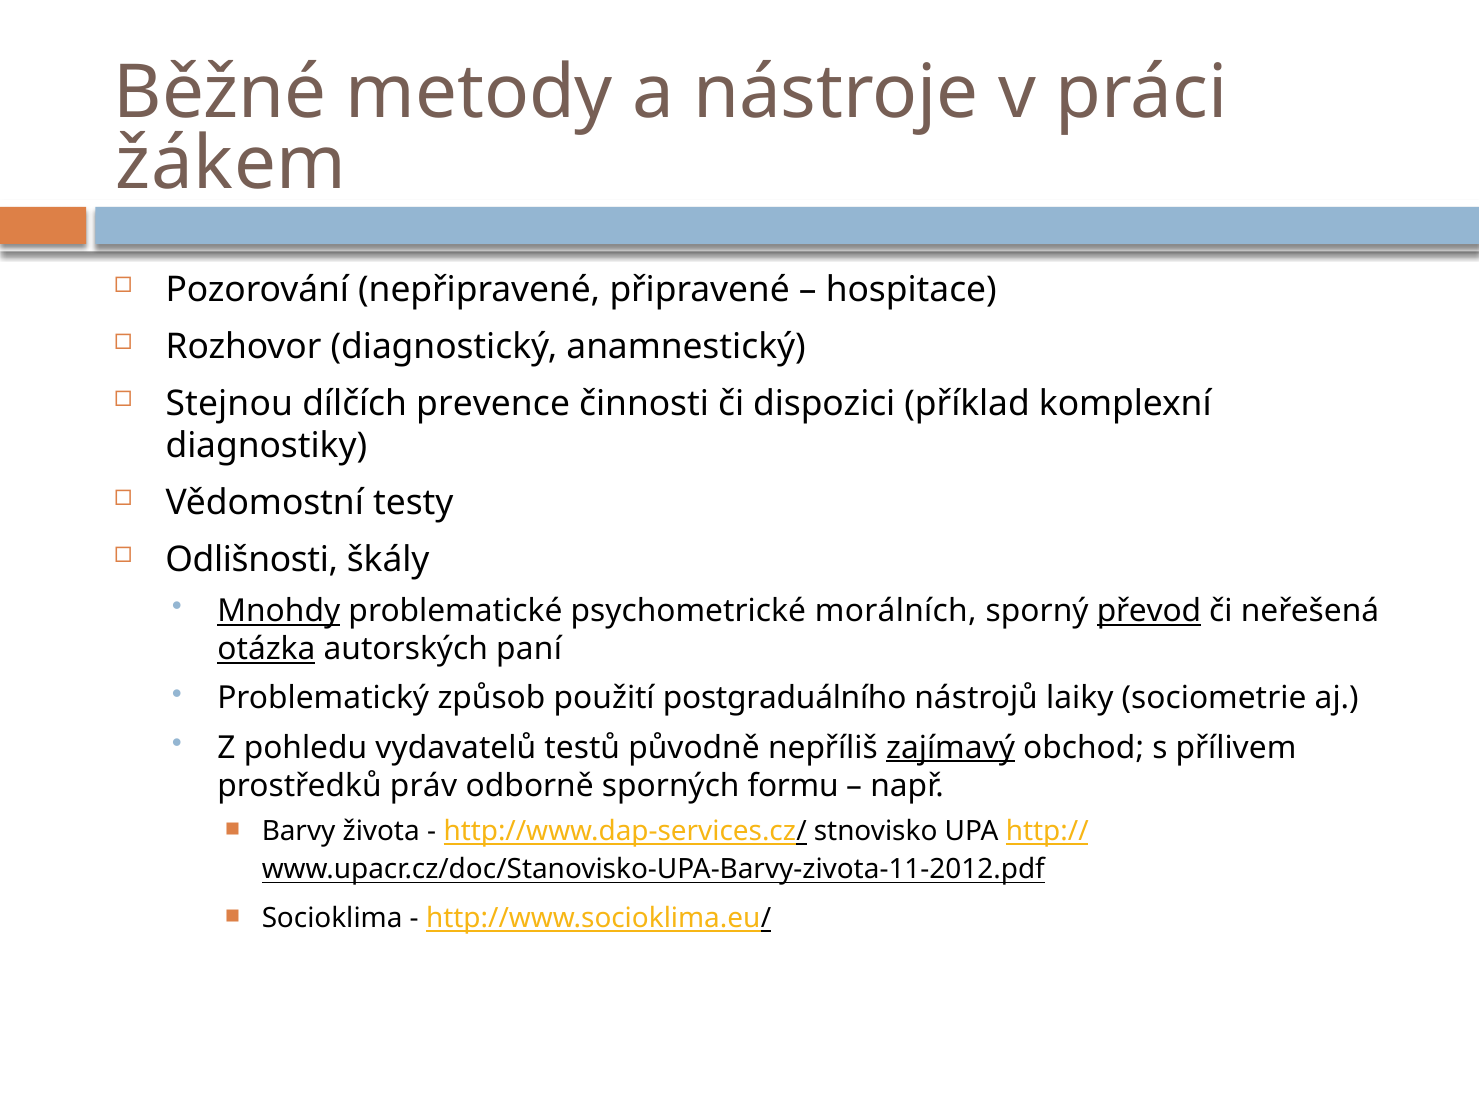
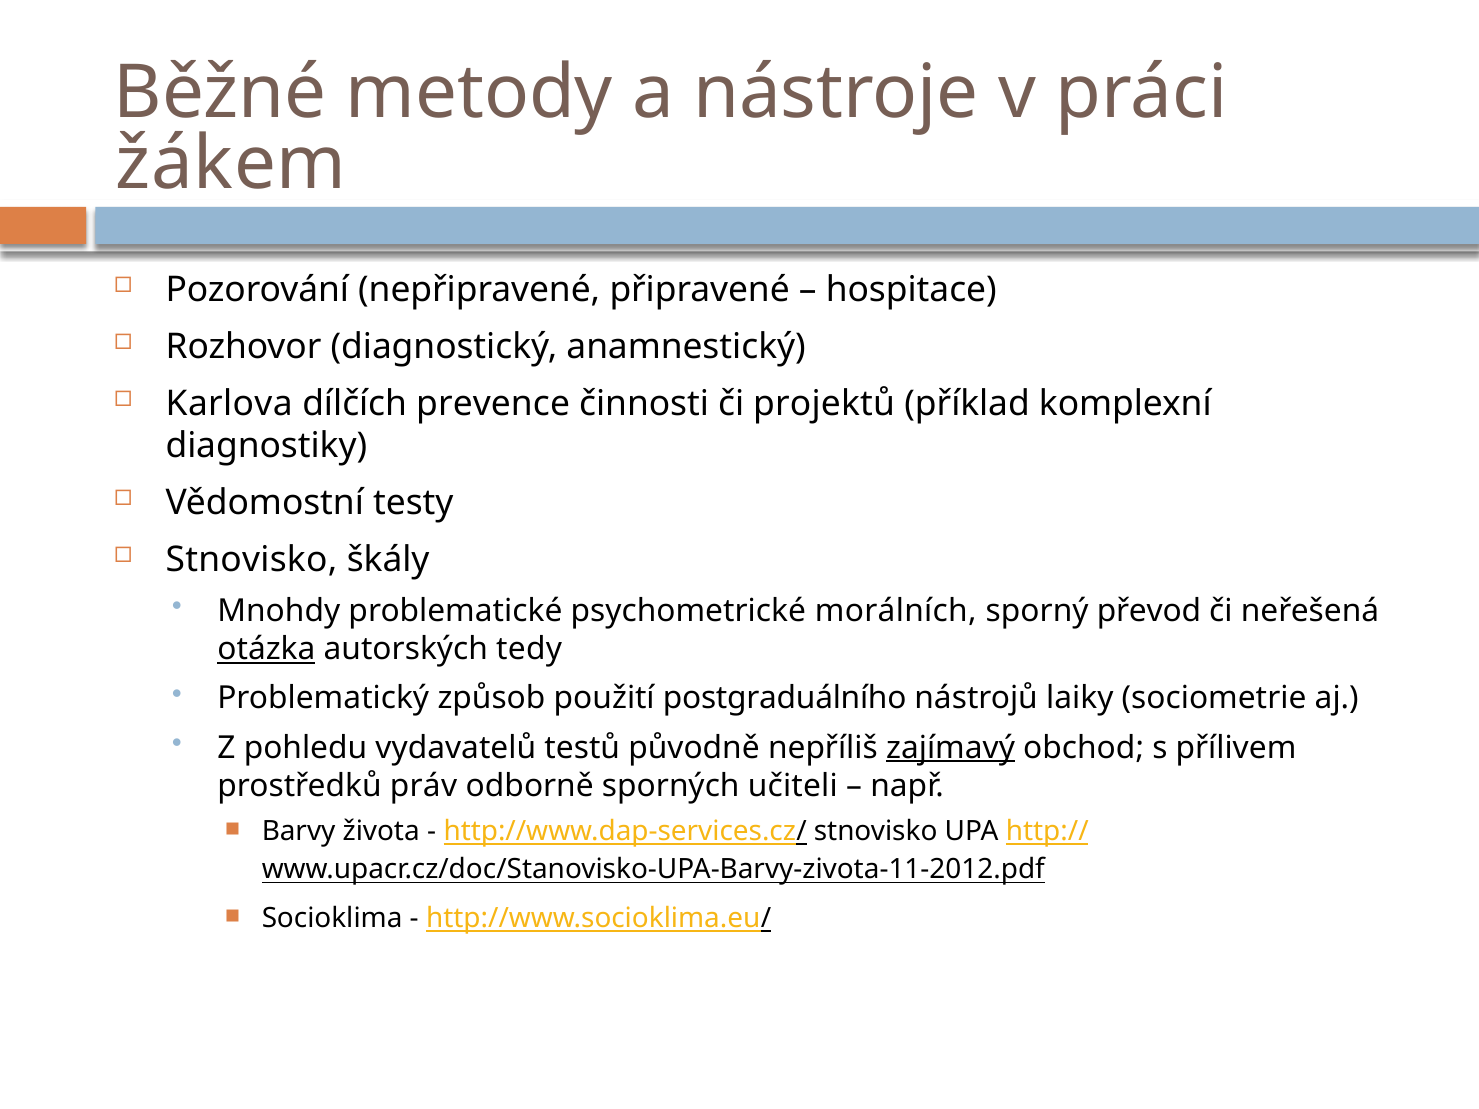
Stejnou: Stejnou -> Karlova (229, 404)
dispozici: dispozici -> projektů (824, 404)
Odlišnosti: Odlišnosti -> Stnovisko (251, 560)
Mnohdy underline: present -> none (279, 611)
převod underline: present -> none (1149, 611)
paní: paní -> tedy (529, 649)
formu: formu -> učiteli (793, 786)
